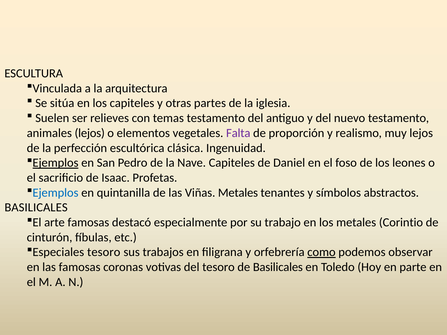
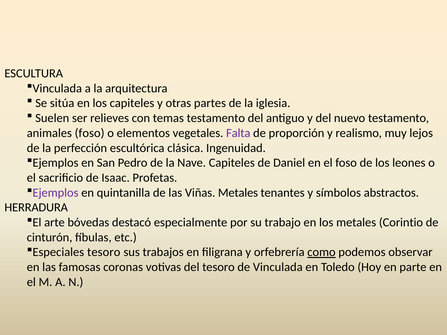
animales lejos: lejos -> foso (90, 133)
Ejemplos underline: present -> none (55, 163)
Ejemplos colour: blue -> purple (55, 193)
BASILICALES: BASILICALES -> HERRADURA (36, 208)
arte famosas: famosas -> bóvedas (88, 223)
de Basilicales: Basilicales -> Vinculada (278, 267)
